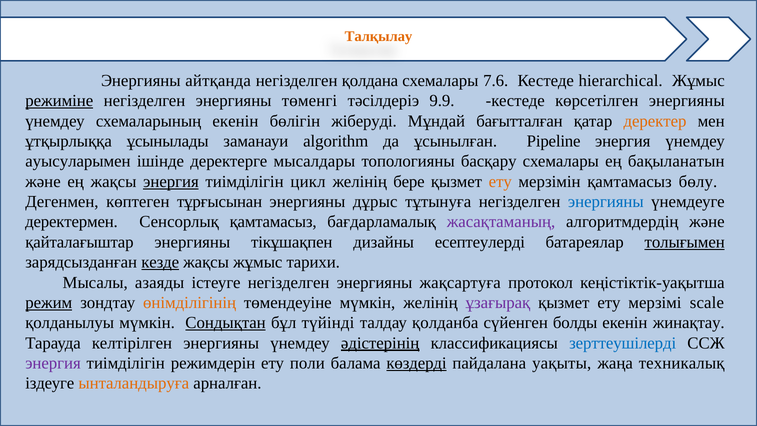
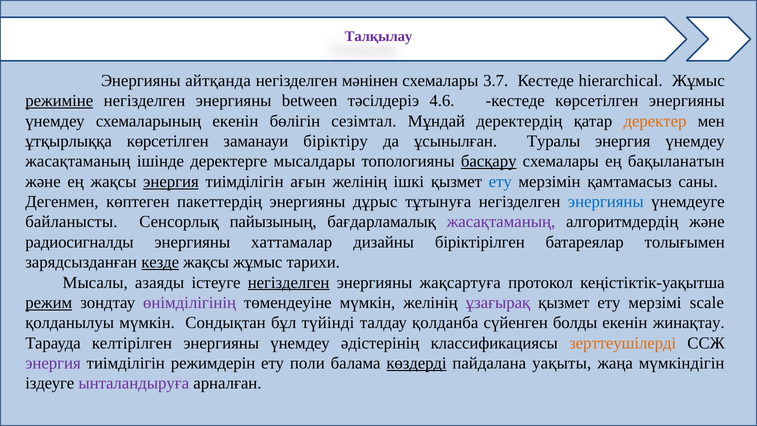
Талқылау colour: orange -> purple (379, 36)
қолдана: қолдана -> мәнінен (370, 81)
7.6: 7.6 -> 3.7 (496, 81)
төменгі: төменгі -> between (310, 101)
9.9: 9.9 -> 4.6 (442, 101)
жіберуді: жіберуді -> сезімтал (364, 121)
бағытталған: бағытталған -> деректердің (519, 121)
ұтқырлыққа ұсынылады: ұсынылады -> көрсетілген (168, 141)
algorithm: algorithm -> біріктіру (336, 141)
Pipeline: Pipeline -> Туралы (554, 141)
ауысуларымен: ауысуларымен -> жасақтаманың (78, 161)
басқару underline: none -> present (489, 161)
цикл: цикл -> ағын (308, 181)
бере: бере -> ішкі (409, 181)
ету colour: orange -> blue (500, 181)
бөлу: бөлу -> саны (698, 181)
тұрғысынан: тұрғысынан -> пакеттердің (220, 202)
деректермен: деректермен -> байланысты (71, 222)
Сенсорлық қамтамасыз: қамтамасыз -> пайызының (273, 222)
қайталағыштар: қайталағыштар -> радиосигналды (79, 242)
тікұшақпен: тікұшақпен -> хаттамалар (292, 242)
есептеулерді: есептеулерді -> біріктірілген (480, 242)
толығымен underline: present -> none (685, 242)
негізделген underline: none -> present (289, 282)
өнімділігінің colour: orange -> purple (190, 303)
Сондықтан underline: present -> none (226, 323)
әдістерінің underline: present -> none (380, 343)
зерттеушілерді colour: blue -> orange (623, 343)
техникалық: техникалық -> мүмкіндігін (682, 363)
ынталандыруға colour: orange -> purple (134, 383)
